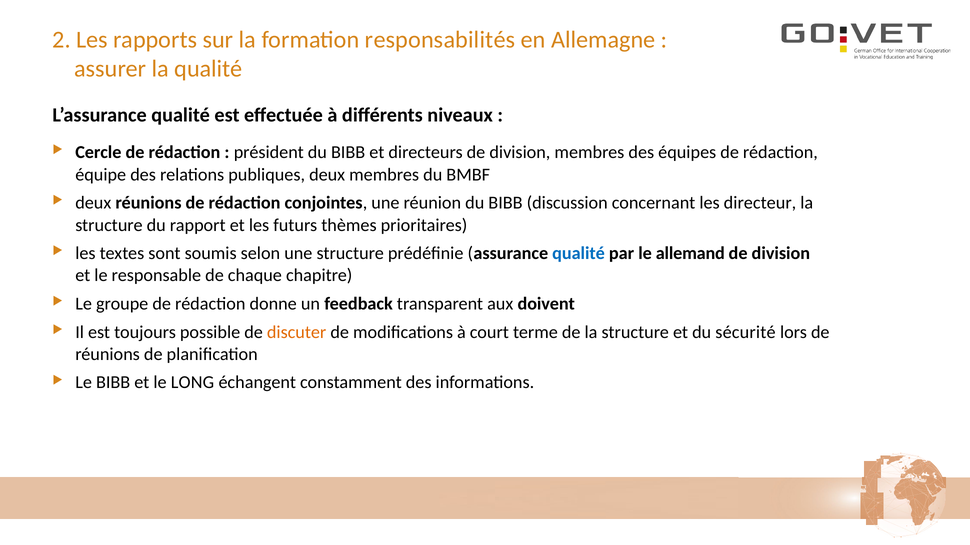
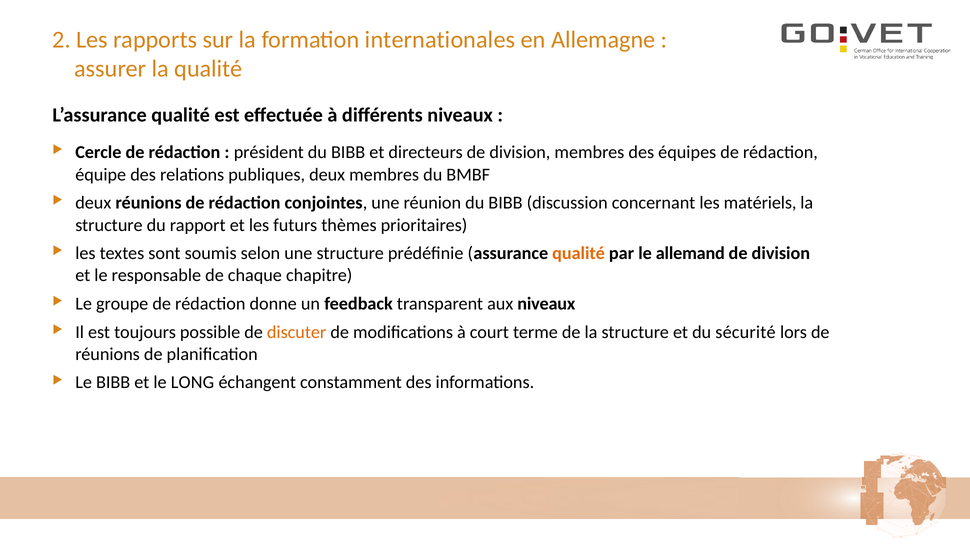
responsabilités: responsabilités -> internationales (440, 40)
directeur: directeur -> matériels (760, 203)
qualité colour: blue -> orange (579, 254)
aux doivent: doivent -> niveaux (546, 304)
